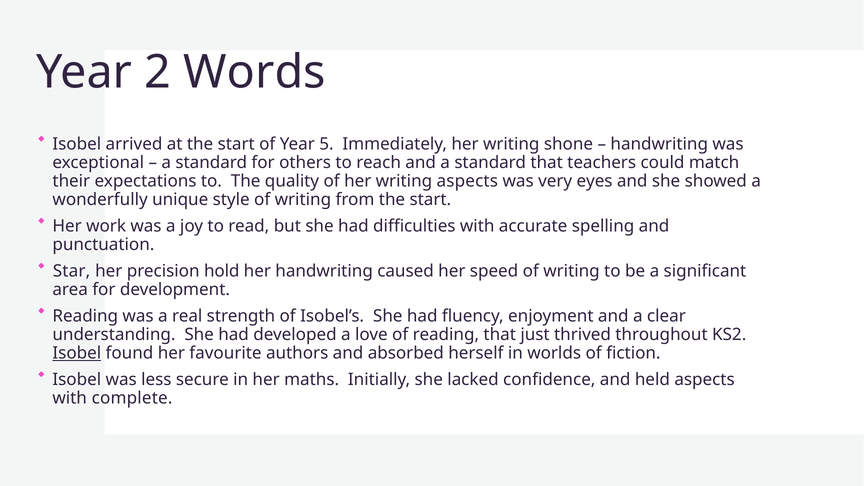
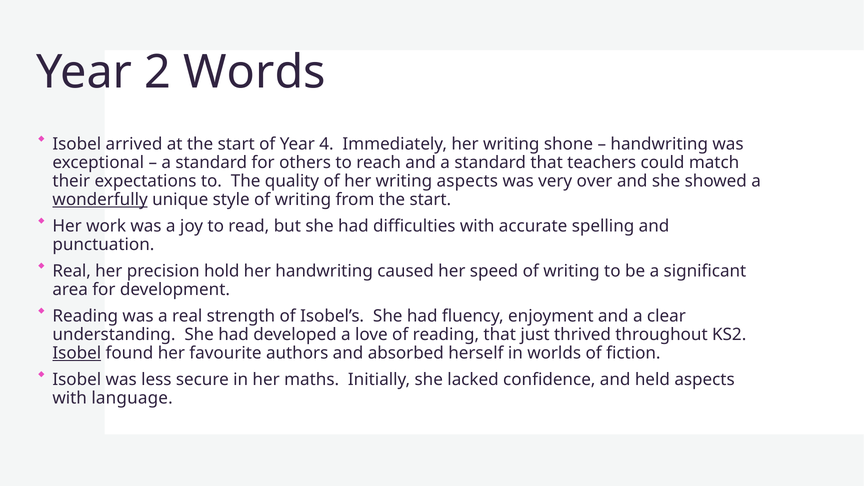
5: 5 -> 4 (326, 144)
eyes: eyes -> over (594, 181)
wonderfully underline: none -> present (100, 199)
Star: Star -> Real (72, 271)
complete: complete -> language (132, 398)
